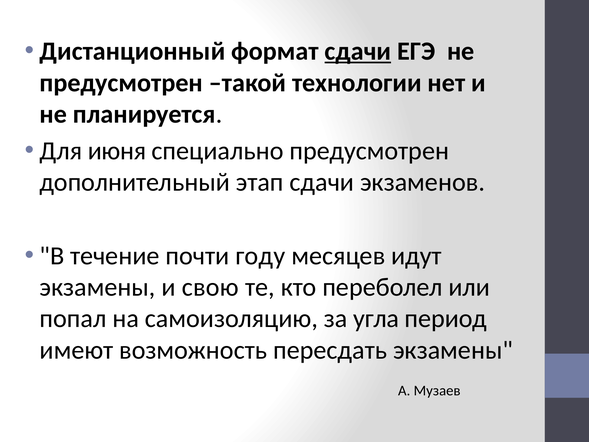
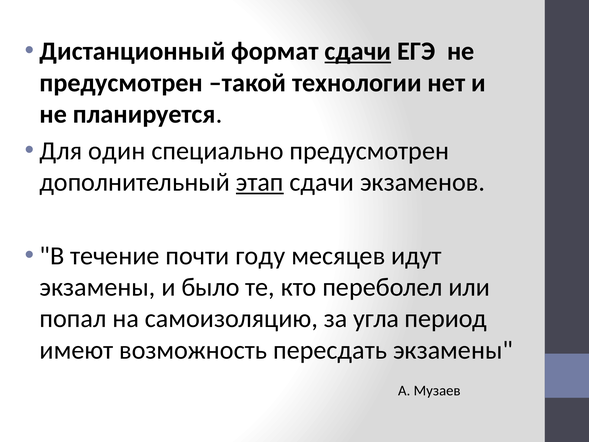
июня: июня -> один (117, 151)
этап underline: none -> present (260, 182)
свою: свою -> было (211, 287)
